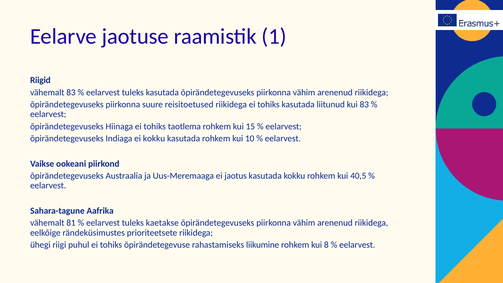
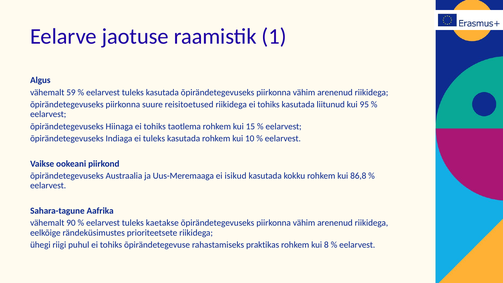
Riigid: Riigid -> Algus (40, 80)
vähemalt 83: 83 -> 59 (71, 92)
kui 83: 83 -> 95 (364, 104)
ei kokku: kokku -> tuleks (154, 138)
jaotus: jaotus -> isikud (236, 176)
40,5: 40,5 -> 86,8 (358, 176)
81: 81 -> 90 (71, 223)
liikumine: liikumine -> praktikas (263, 245)
